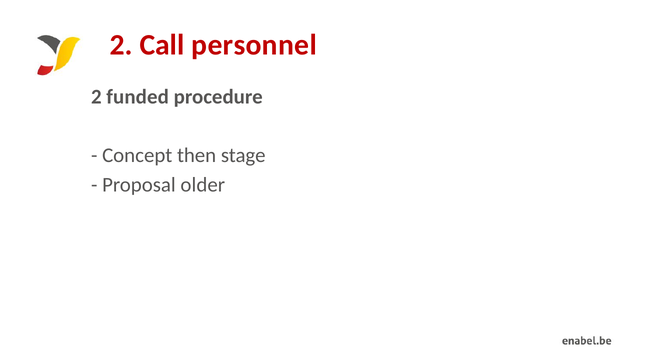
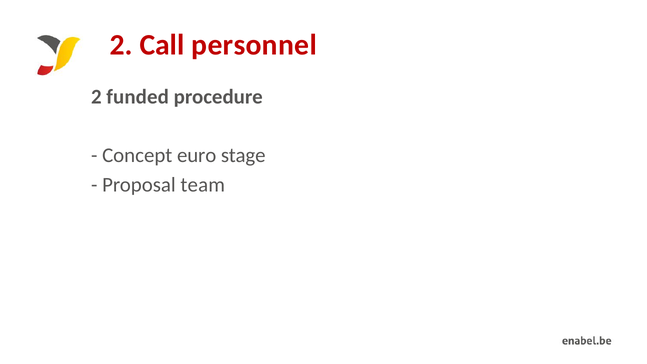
then: then -> euro (197, 155)
older: older -> team (203, 185)
